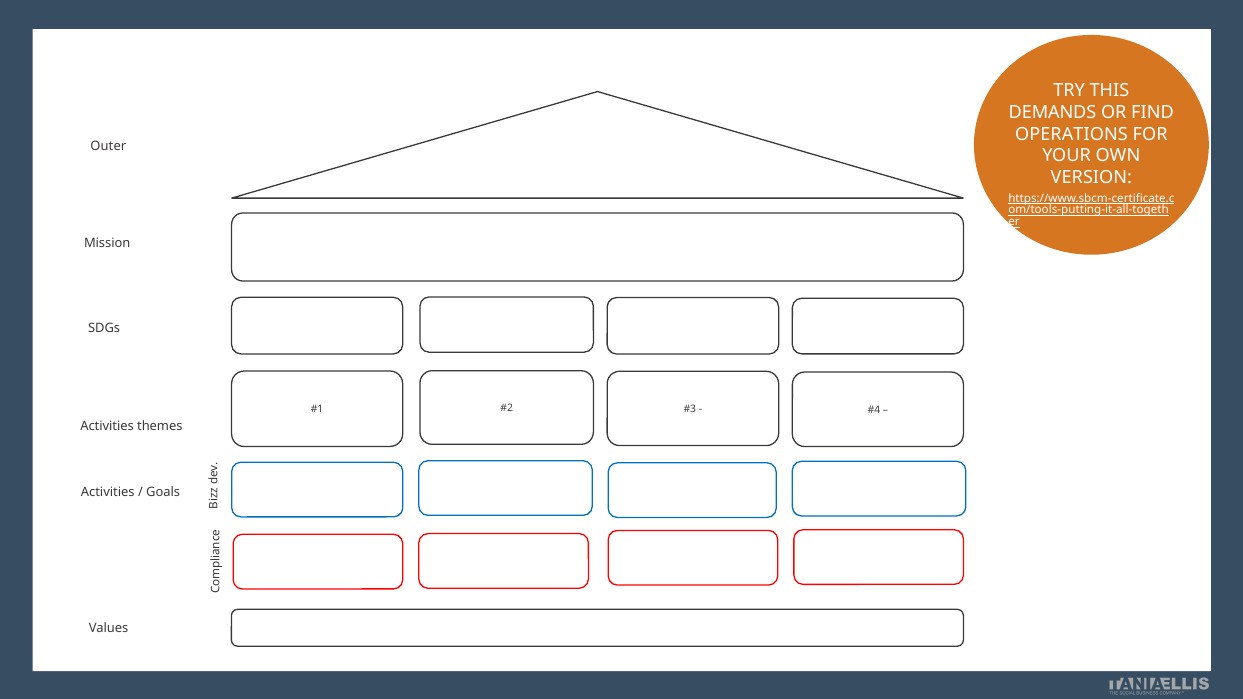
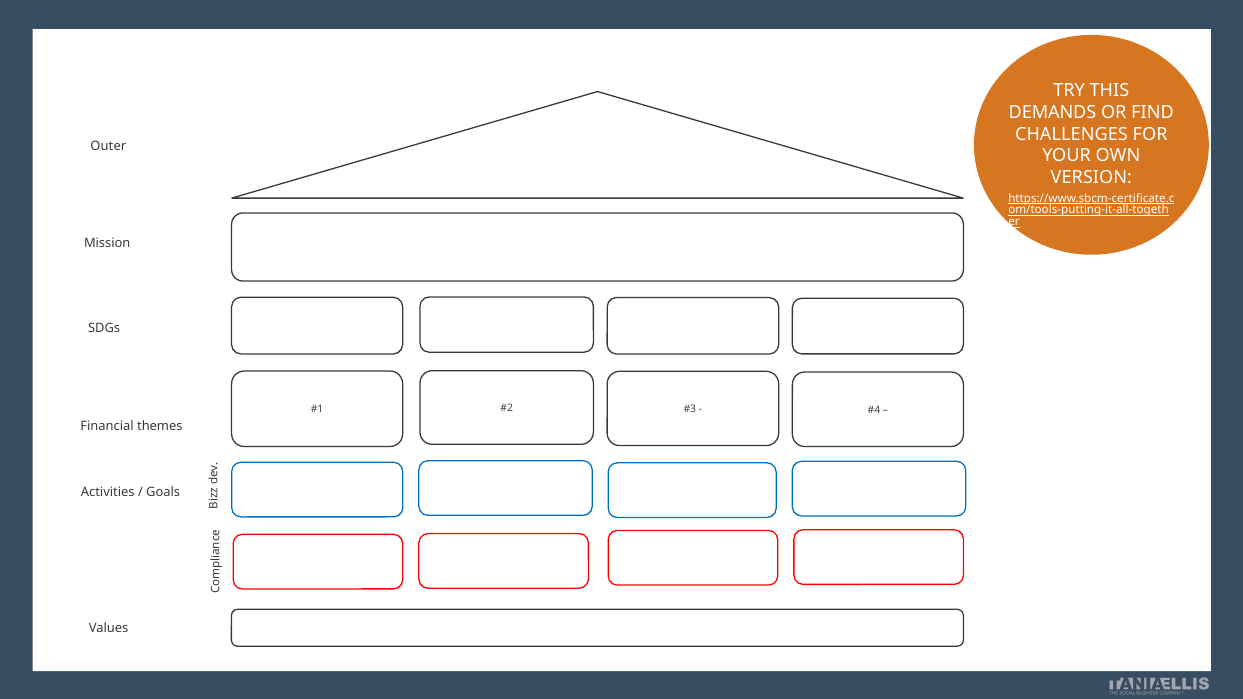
OPERATIONS: OPERATIONS -> CHALLENGES (1071, 134)
Activities: Activities -> Financial (107, 427)
